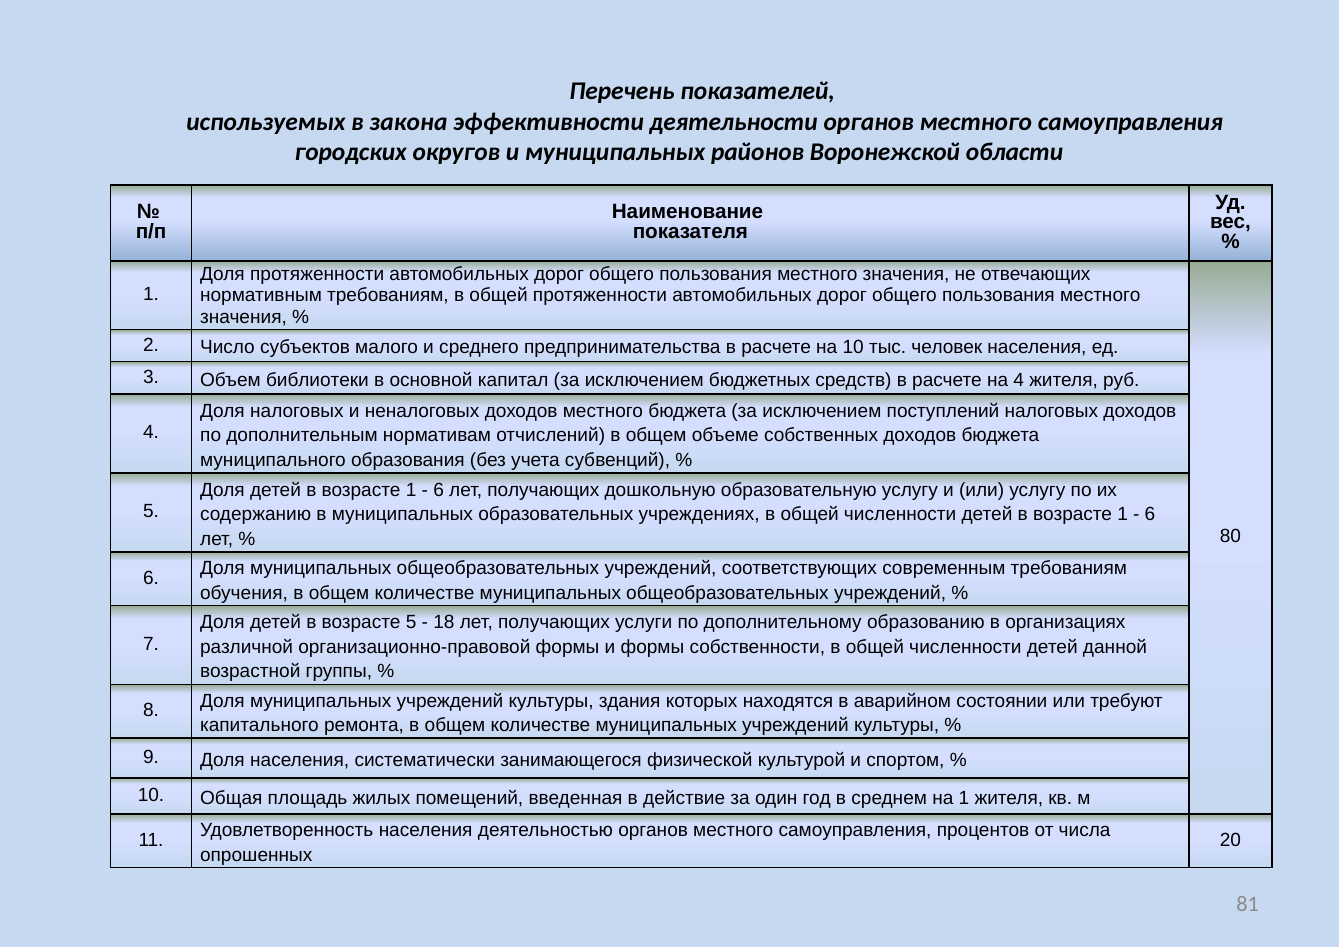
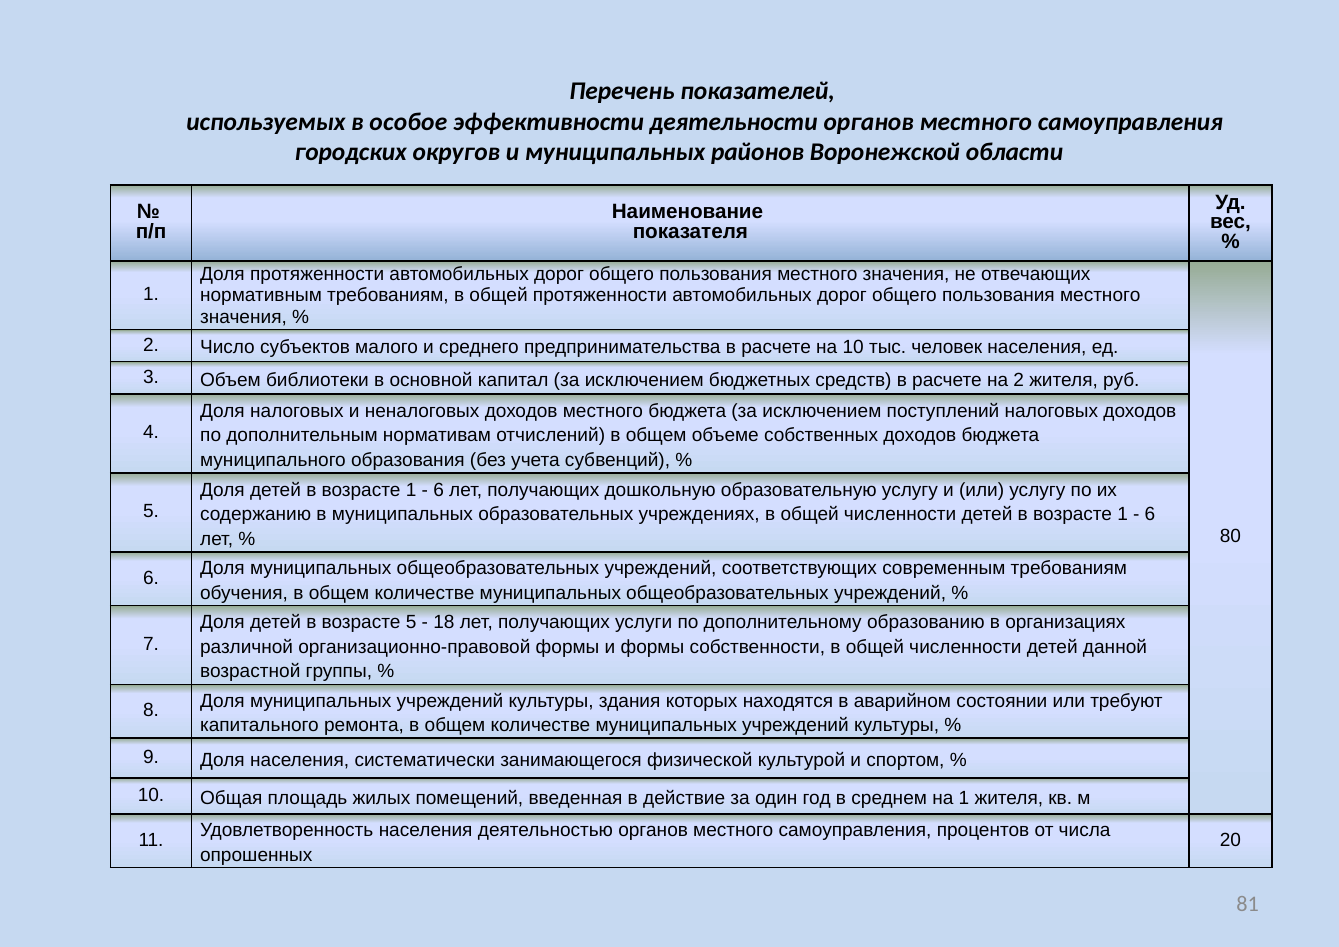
закона: закона -> особое (408, 122)
на 4: 4 -> 2 (1019, 380)
